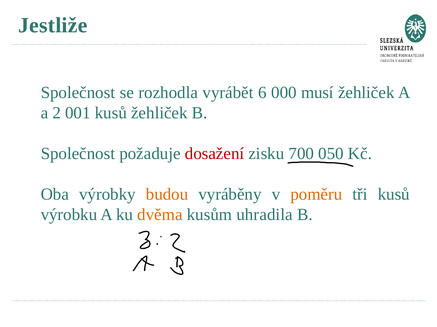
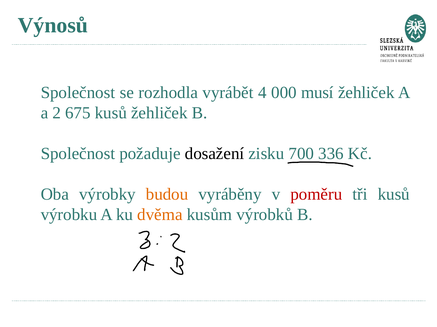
Jestliže: Jestliže -> Výnosů (53, 25)
6: 6 -> 4 (262, 93)
001: 001 -> 675 (78, 113)
dosažení colour: red -> black (215, 154)
050: 050 -> 336 (331, 154)
poměru colour: orange -> red (316, 195)
uhradila: uhradila -> výrobků (265, 215)
